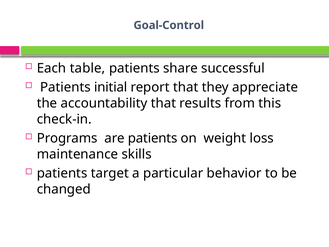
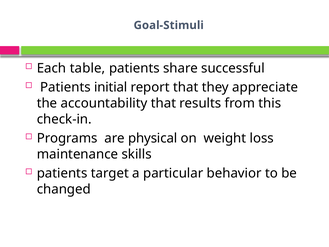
Goal-Control: Goal-Control -> Goal-Stimuli (169, 25)
are patients: patients -> physical (153, 138)
